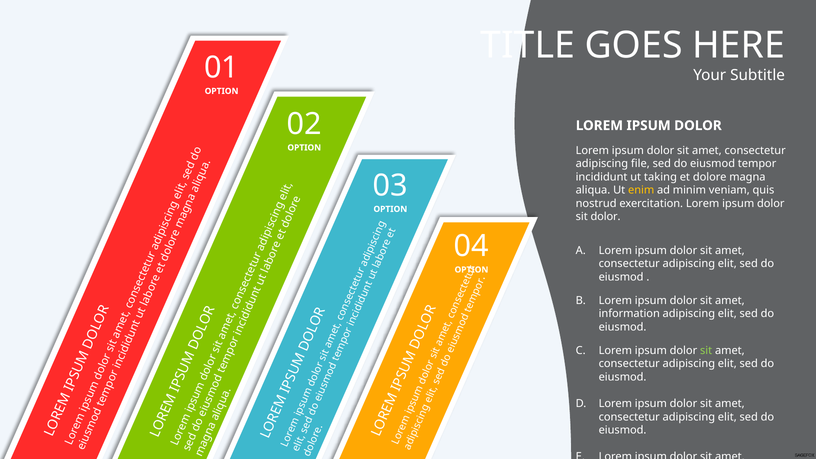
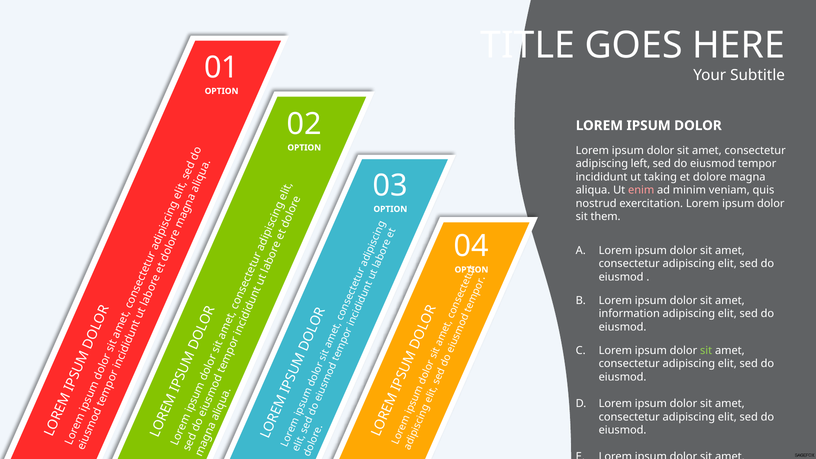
file: file -> left (640, 164)
enim colour: yellow -> pink (641, 190)
sit dolor: dolor -> them (606, 217)
